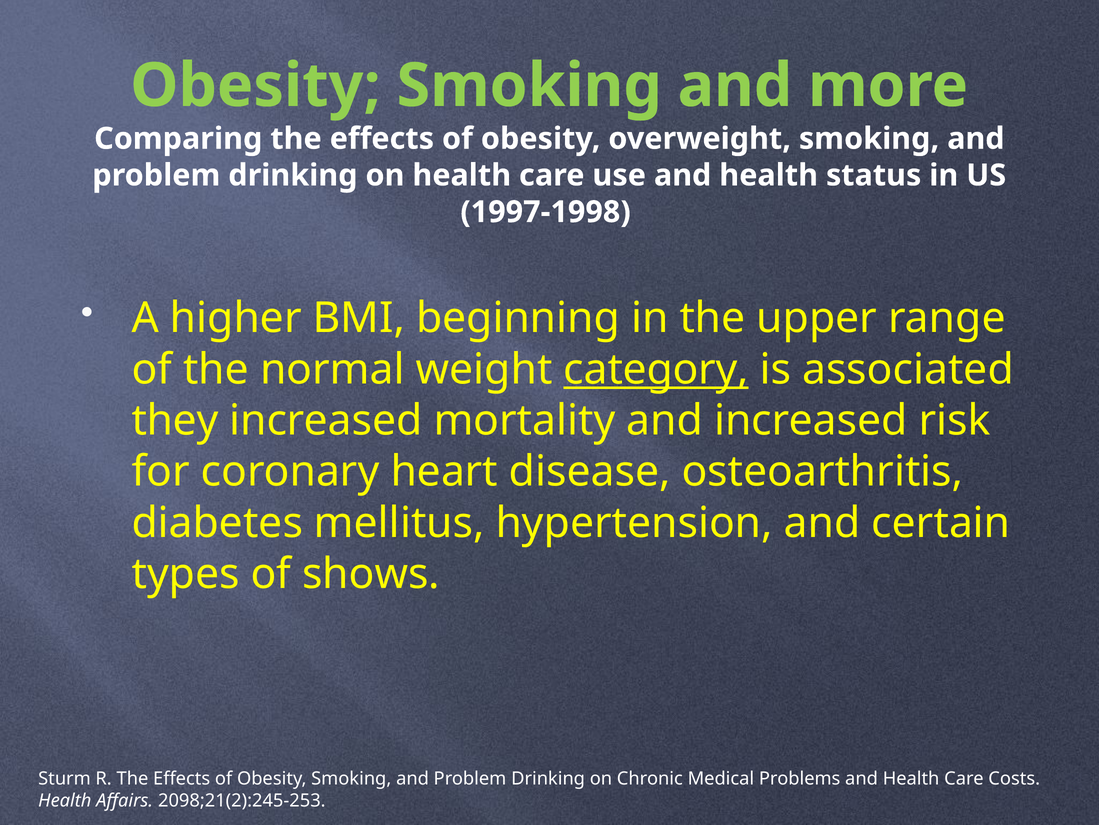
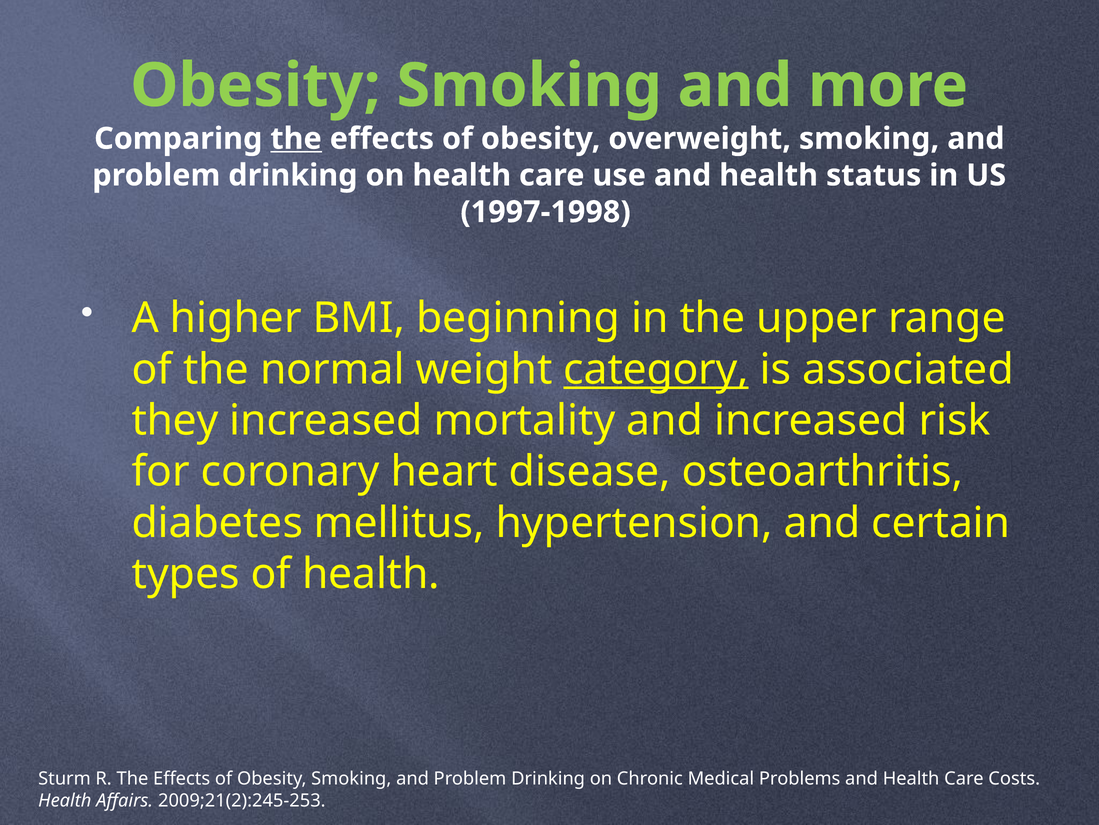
the underline: none -> present (296, 139)
of shows: shows -> health (371, 574)
2098;21(2):245-253: 2098;21(2):245-253 -> 2009;21(2):245-253 (242, 800)
